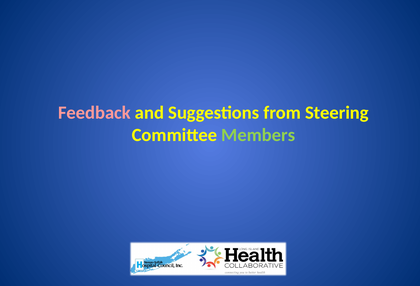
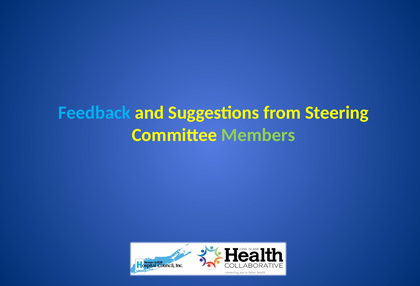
Feedback colour: pink -> light blue (94, 113)
